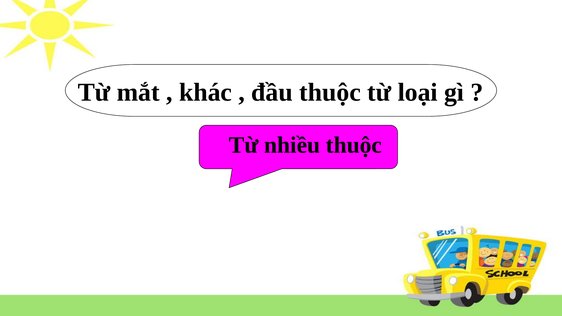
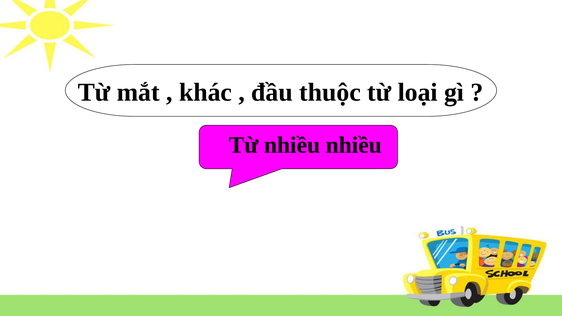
nhiều thuộc: thuộc -> nhiều (354, 145)
